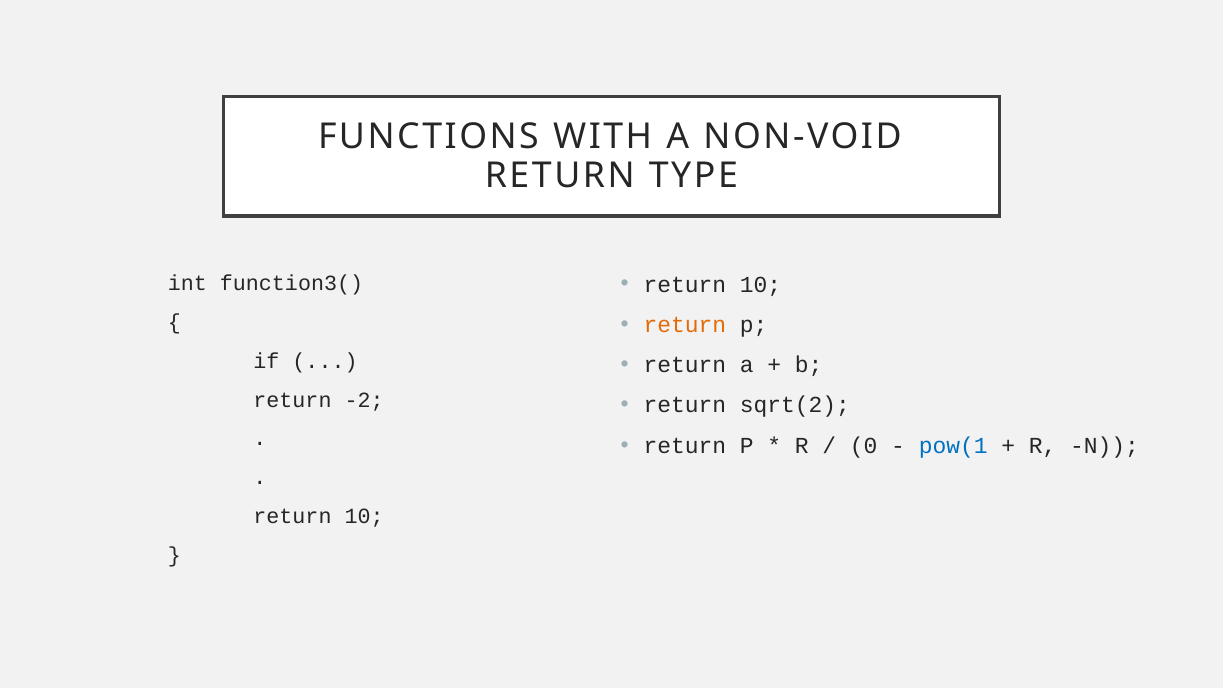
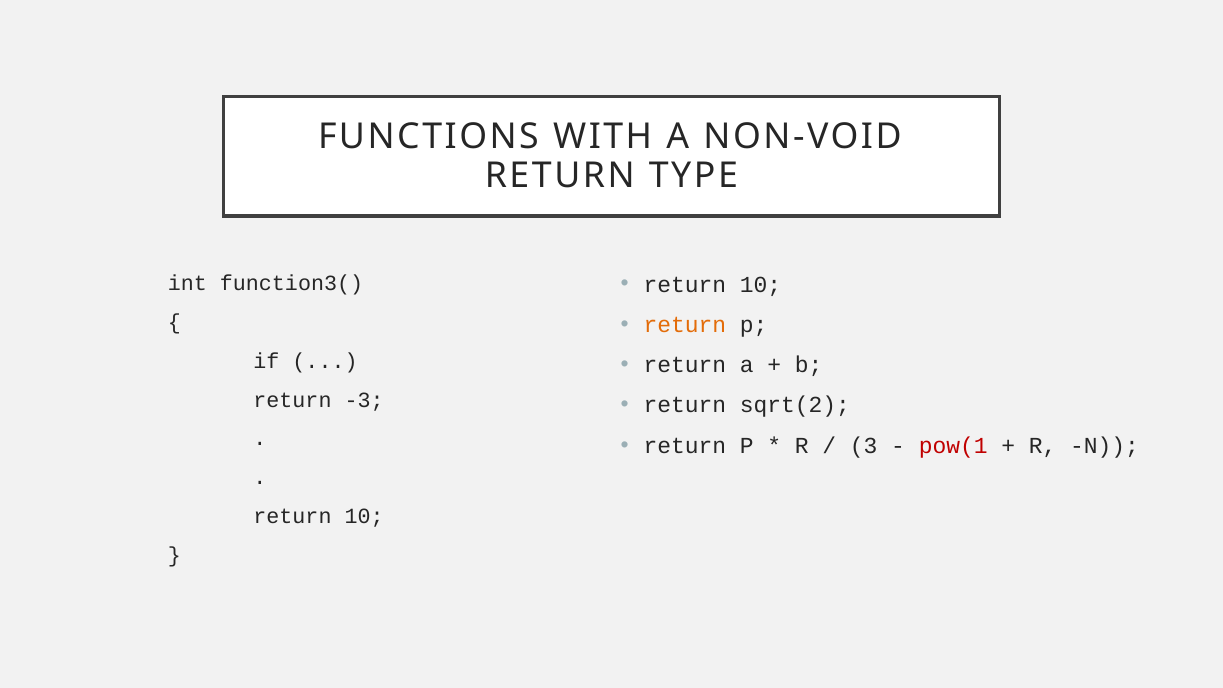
-2: -2 -> -3 (364, 400)
0: 0 -> 3 (864, 446)
pow(1 colour: blue -> red (953, 446)
